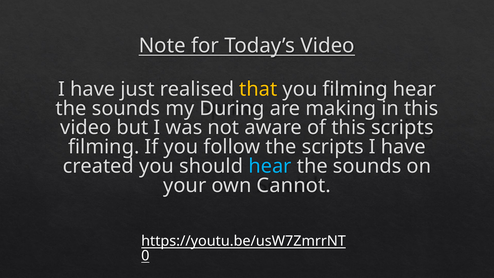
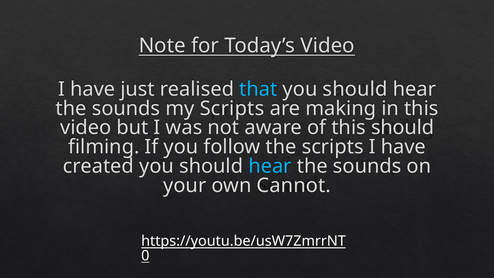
that colour: yellow -> light blue (258, 89)
filming: filming -> should (355, 89)
my During: During -> Scripts (232, 108)
this scripts: scripts -> should (403, 128)
